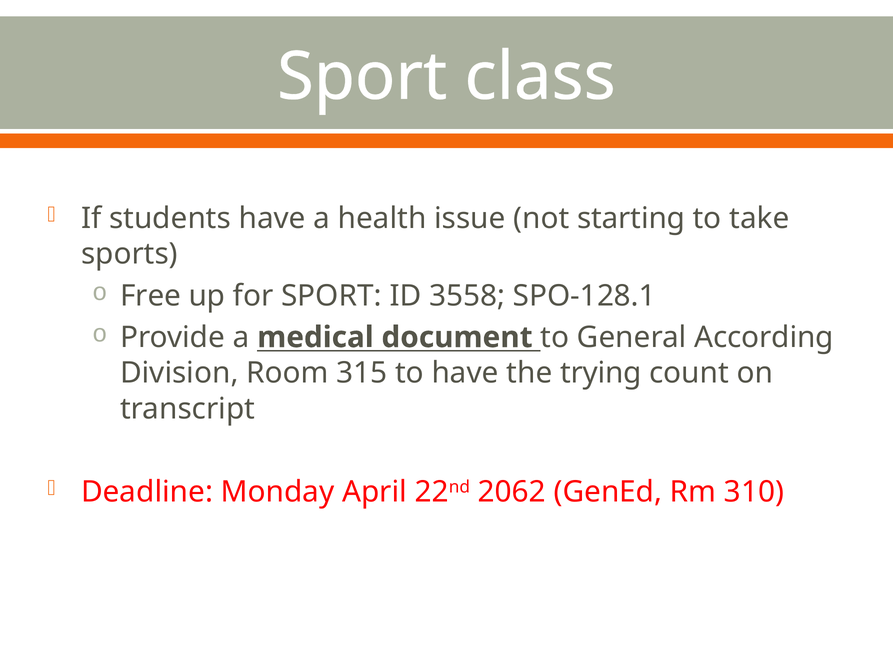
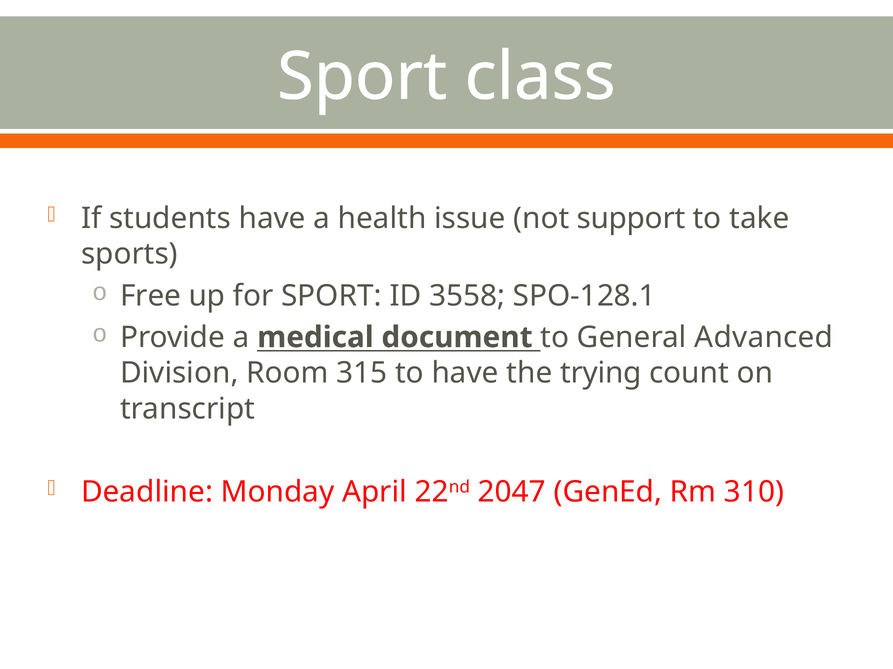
starting: starting -> support (631, 219)
According: According -> Advanced (764, 338)
2062: 2062 -> 2047 (512, 492)
